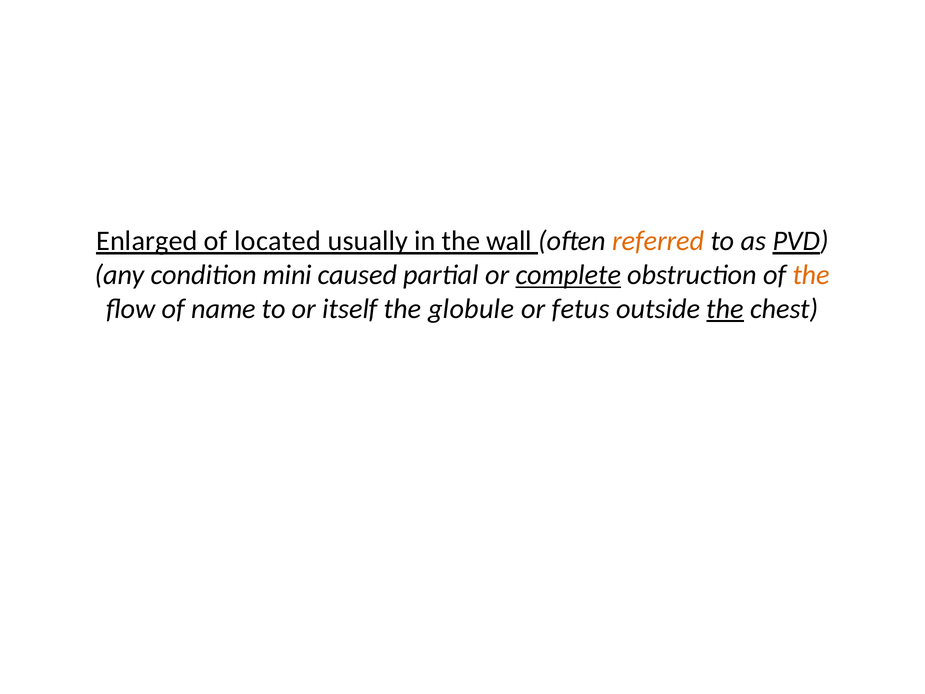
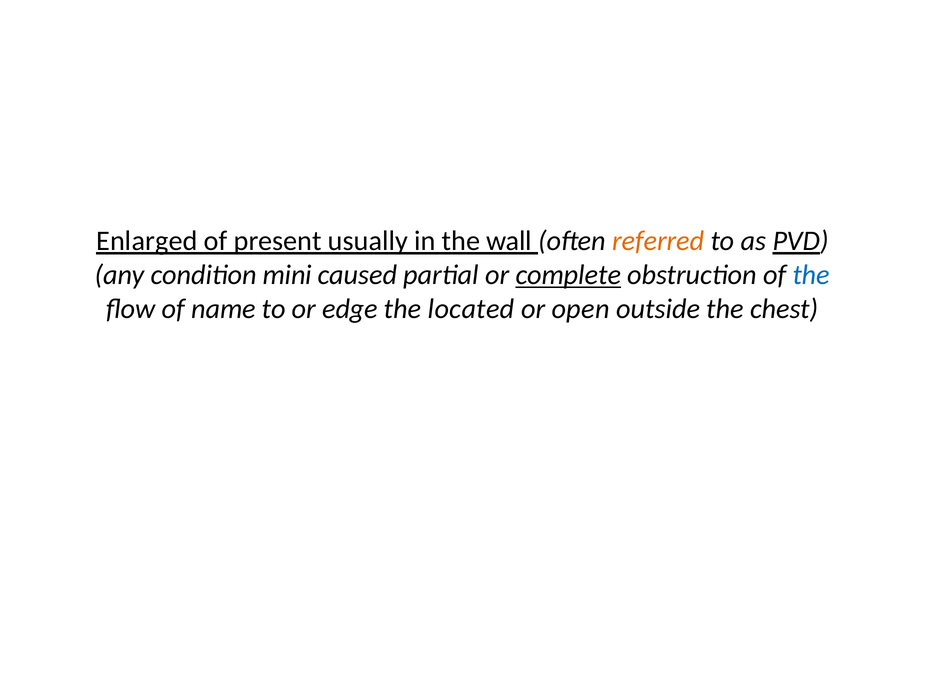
located: located -> present (278, 241)
the colour: orange -> blue (811, 275)
itself: itself -> edge (350, 309)
globule: globule -> located (471, 309)
fetus: fetus -> open (581, 309)
the underline: present -> none (725, 309)
